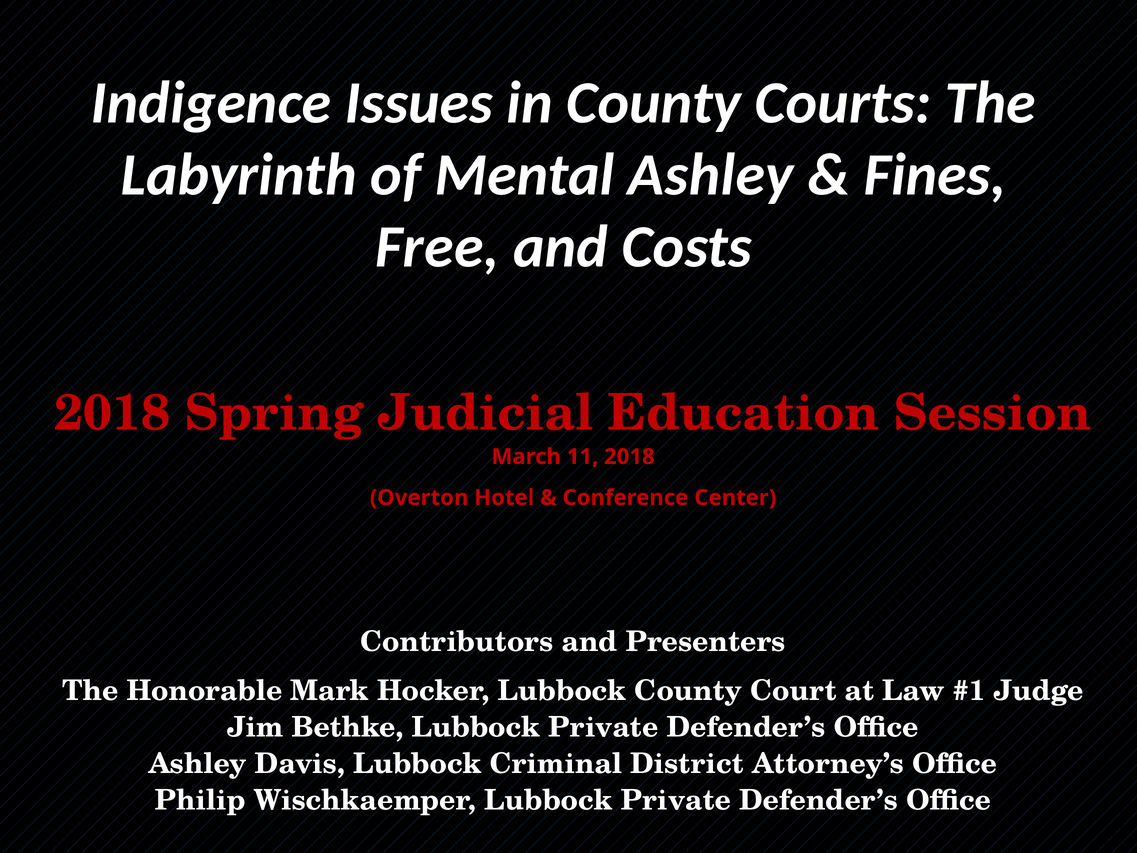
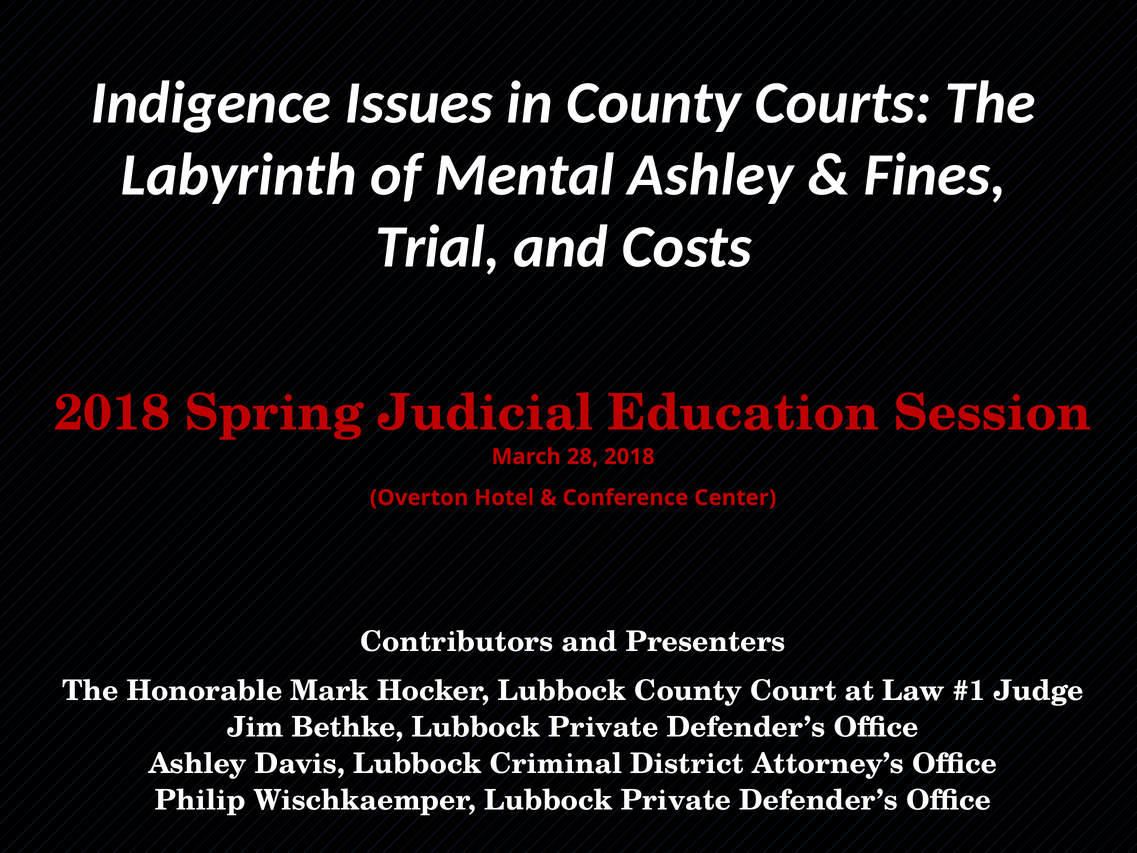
Free: Free -> Trial (438, 247)
11: 11 -> 28 (583, 457)
